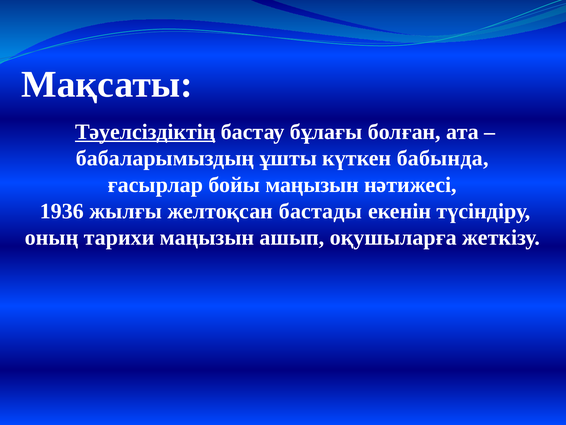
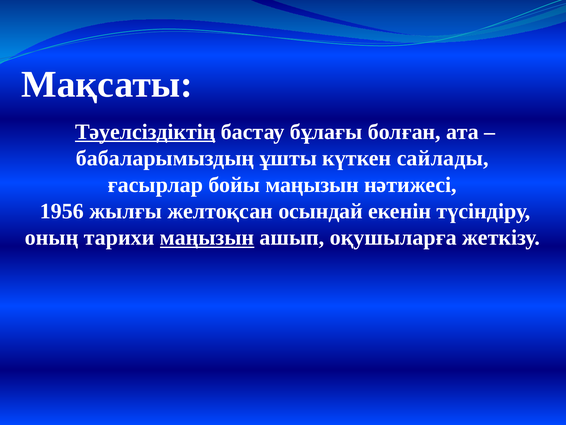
бабында: бабында -> сайлады (443, 158)
1936: 1936 -> 1956 (62, 211)
бастады: бастады -> осындай (321, 211)
маңызын underline: none -> present (207, 237)
